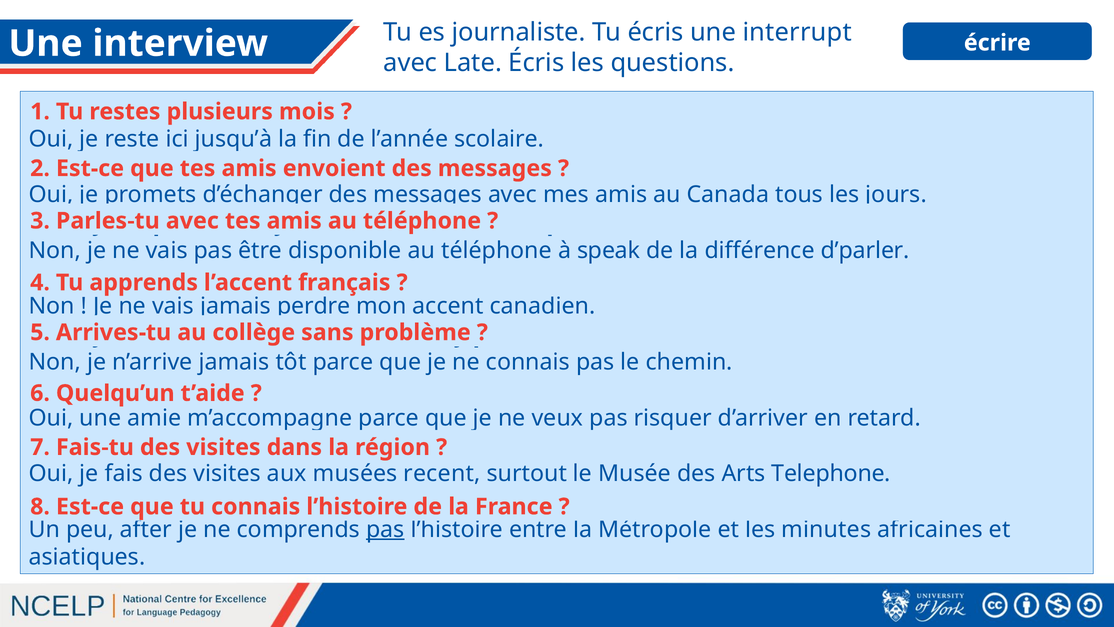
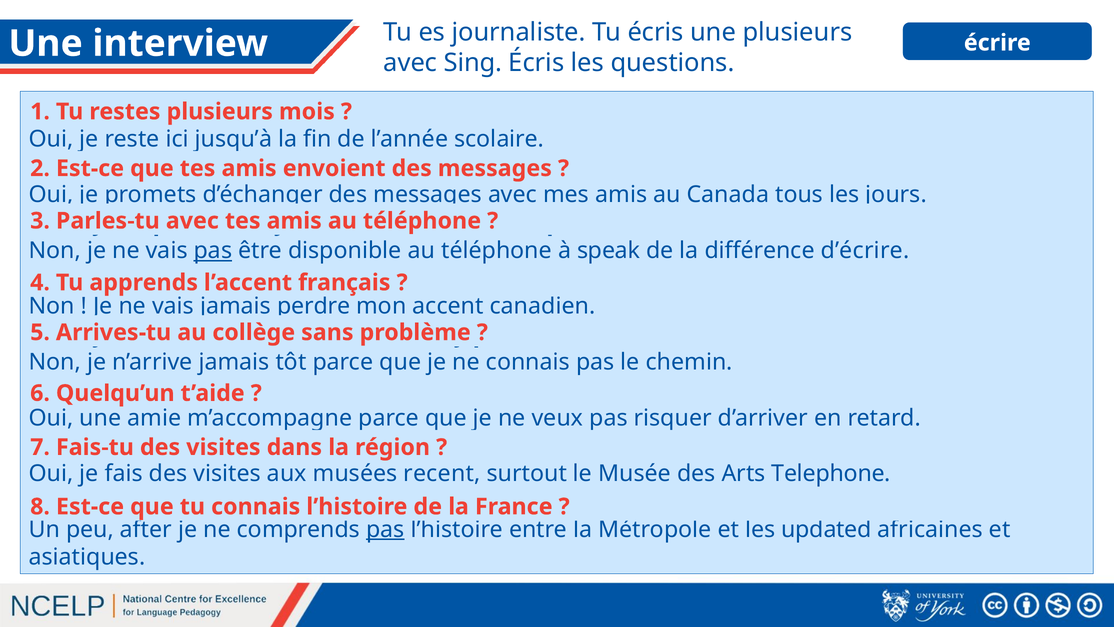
une interrupt: interrupt -> plusieurs (797, 32)
Late: Late -> Sing (473, 63)
pas underline: none -> present (213, 250)
d’parler: d’parler -> d’écrire (865, 250)
minutes: minutes -> updated (826, 529)
